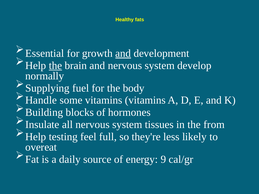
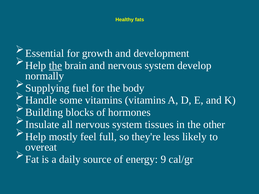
and underline: present -> none (123, 53)
from: from -> other (214, 125)
testing: testing -> mostly (63, 137)
